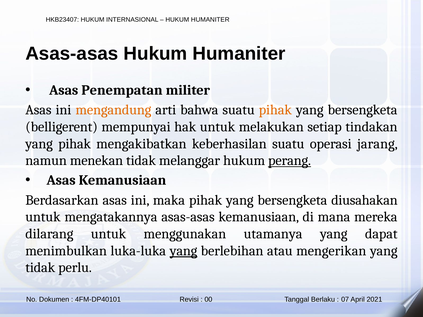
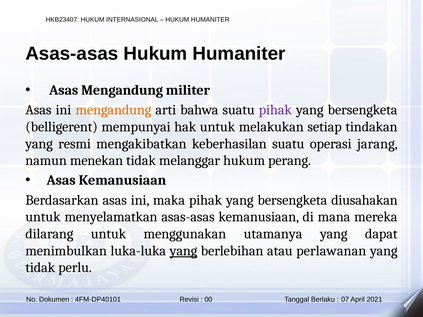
Asas Penempatan: Penempatan -> Mengandung (122, 90)
pihak colour: orange -> purple (275, 110)
yang pihak: pihak -> resmi (75, 144)
perang underline: present -> none (290, 161)
mengatakannya: mengatakannya -> menyelamatkan (111, 217)
mengerikan: mengerikan -> perlawanan (331, 251)
